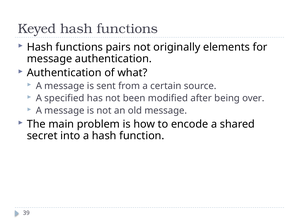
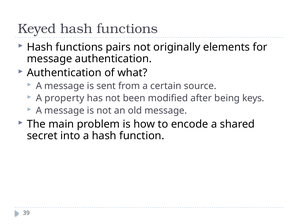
specified: specified -> property (64, 98)
over: over -> keys (253, 98)
